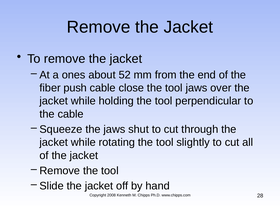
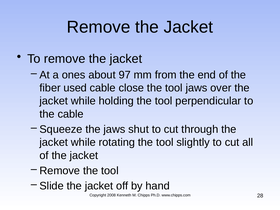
52: 52 -> 97 (125, 75)
push: push -> used (75, 88)
